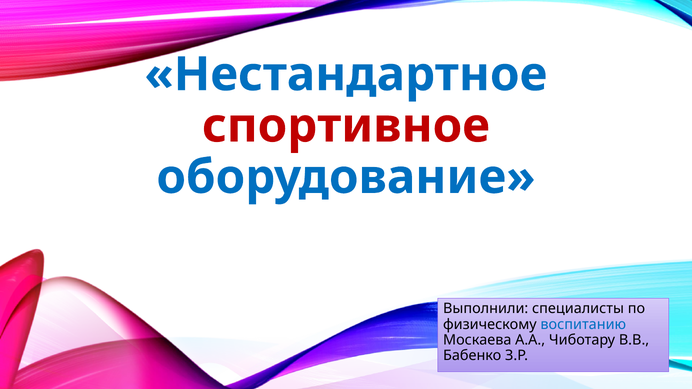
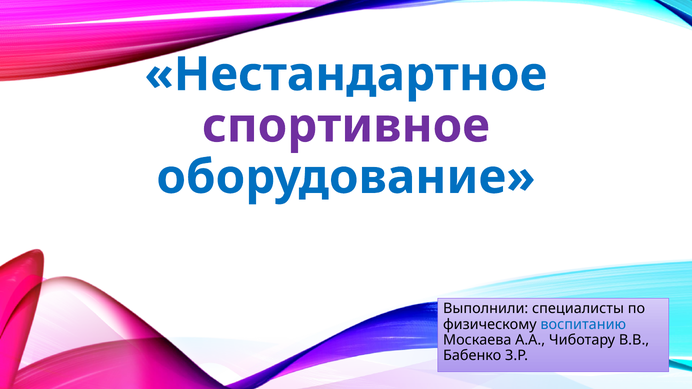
спортивное colour: red -> purple (346, 126)
